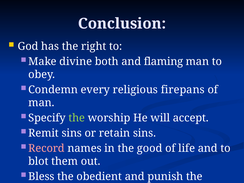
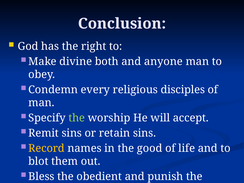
flaming: flaming -> anyone (163, 62)
firepans: firepans -> disciples (183, 90)
Record colour: pink -> yellow (47, 148)
